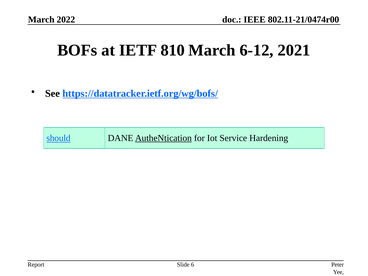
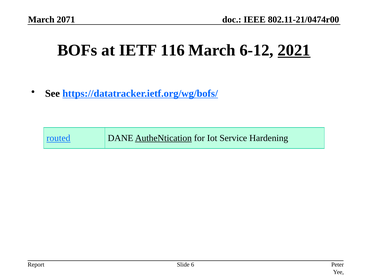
2022: 2022 -> 2071 (66, 20)
810: 810 -> 116 (173, 50)
2021 underline: none -> present (294, 50)
should: should -> routed (58, 138)
